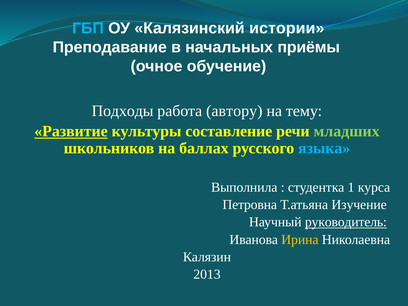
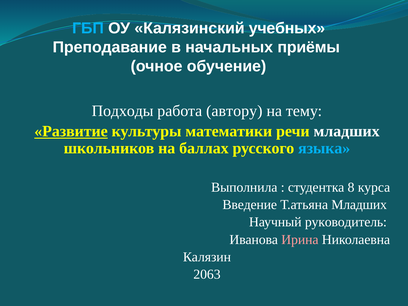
истории: истории -> учебных (287, 28)
составление: составление -> математики (229, 131)
младших colour: light green -> white (347, 131)
1: 1 -> 8 (351, 187)
Петровна: Петровна -> Введение (250, 205)
Т.атьяна Изучение: Изучение -> Младших (359, 205)
руководитель underline: present -> none (346, 222)
Ирина colour: yellow -> pink (300, 240)
2013: 2013 -> 2063 (207, 274)
